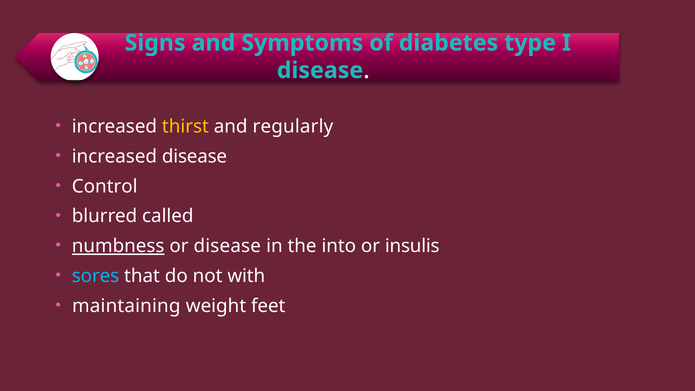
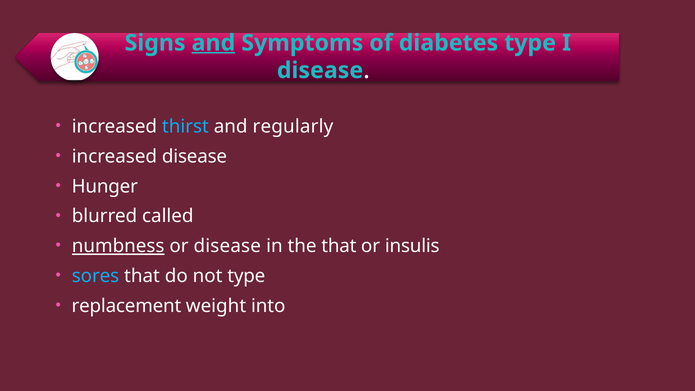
and underline: none -> present (213, 43)
thirst colour: yellow -> light blue (185, 127)
Control: Control -> Hunger (105, 186)
the into: into -> that (339, 246)
not with: with -> type (246, 276)
maintaining: maintaining -> replacement (126, 306)
feet: feet -> into (268, 306)
